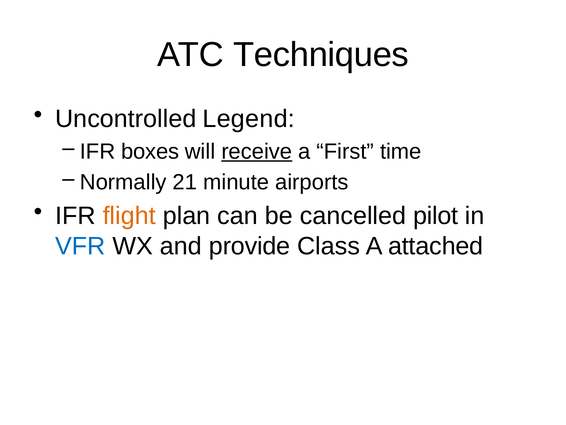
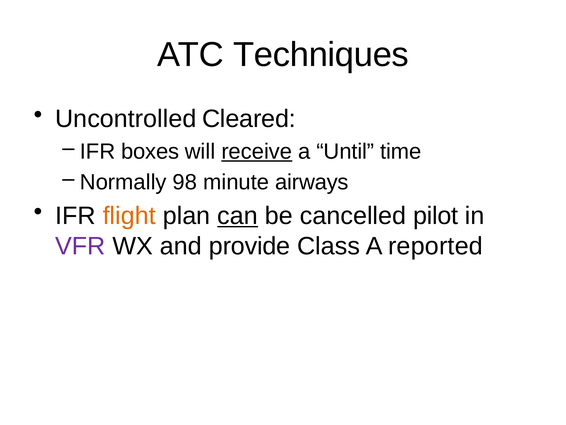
Legend: Legend -> Cleared (249, 119)
First: First -> Until (345, 151)
21: 21 -> 98 (185, 182)
airports: airports -> airways (312, 182)
can underline: none -> present (238, 216)
VFR colour: blue -> purple (80, 246)
attached: attached -> reported (435, 246)
